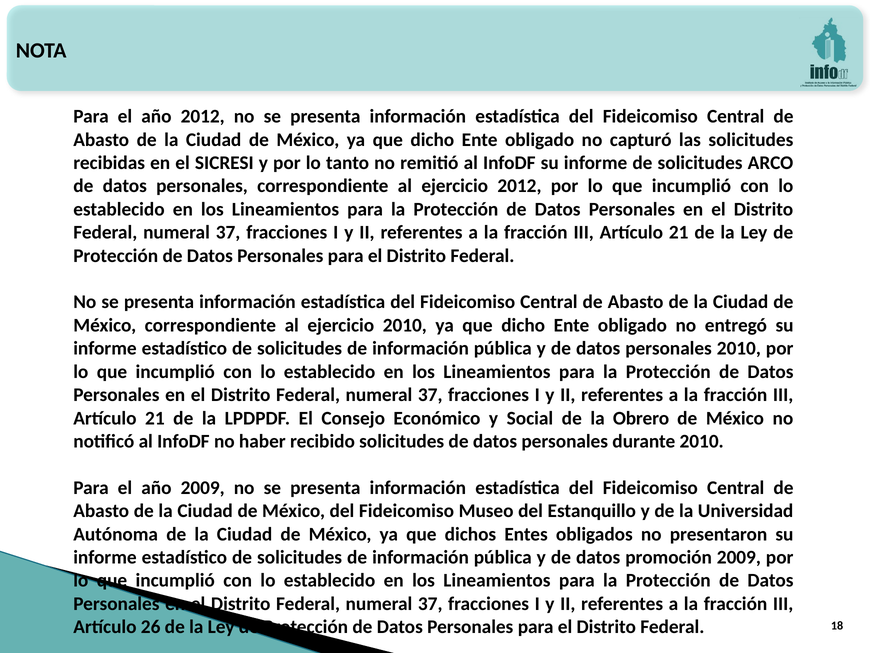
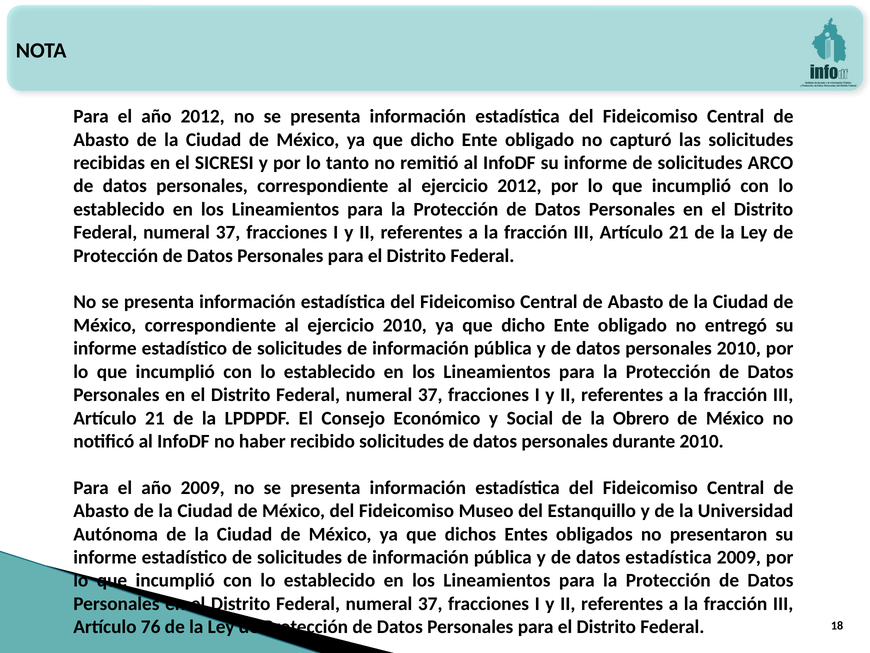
datos promoción: promoción -> estadística (668, 557)
26: 26 -> 76 (151, 626)
